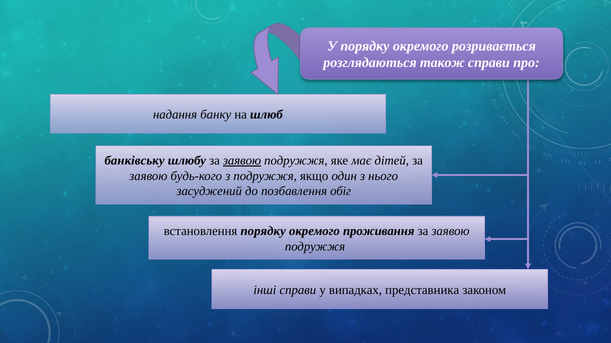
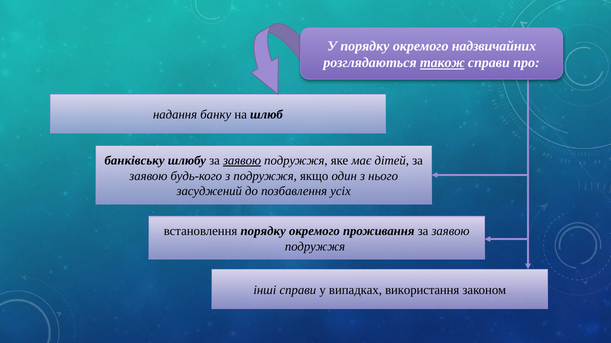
розривається: розривається -> надзвичайних (494, 46)
також underline: none -> present (442, 63)
обіг: обіг -> усіх (341, 192)
представника: представника -> використання (422, 290)
